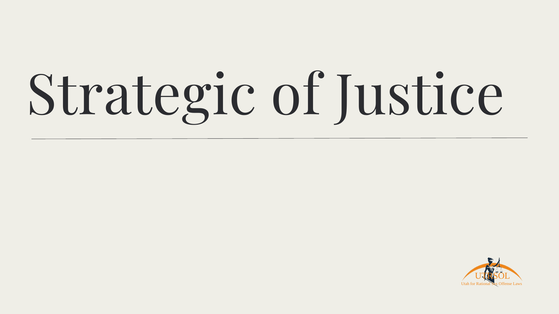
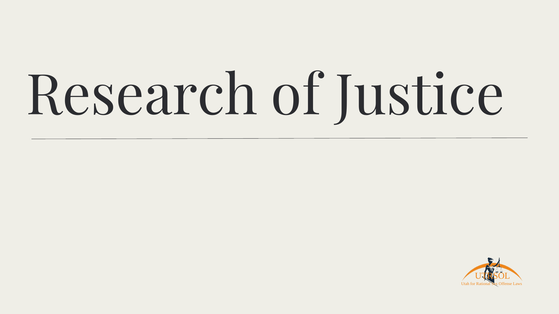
Strategic: Strategic -> Research (142, 96)
